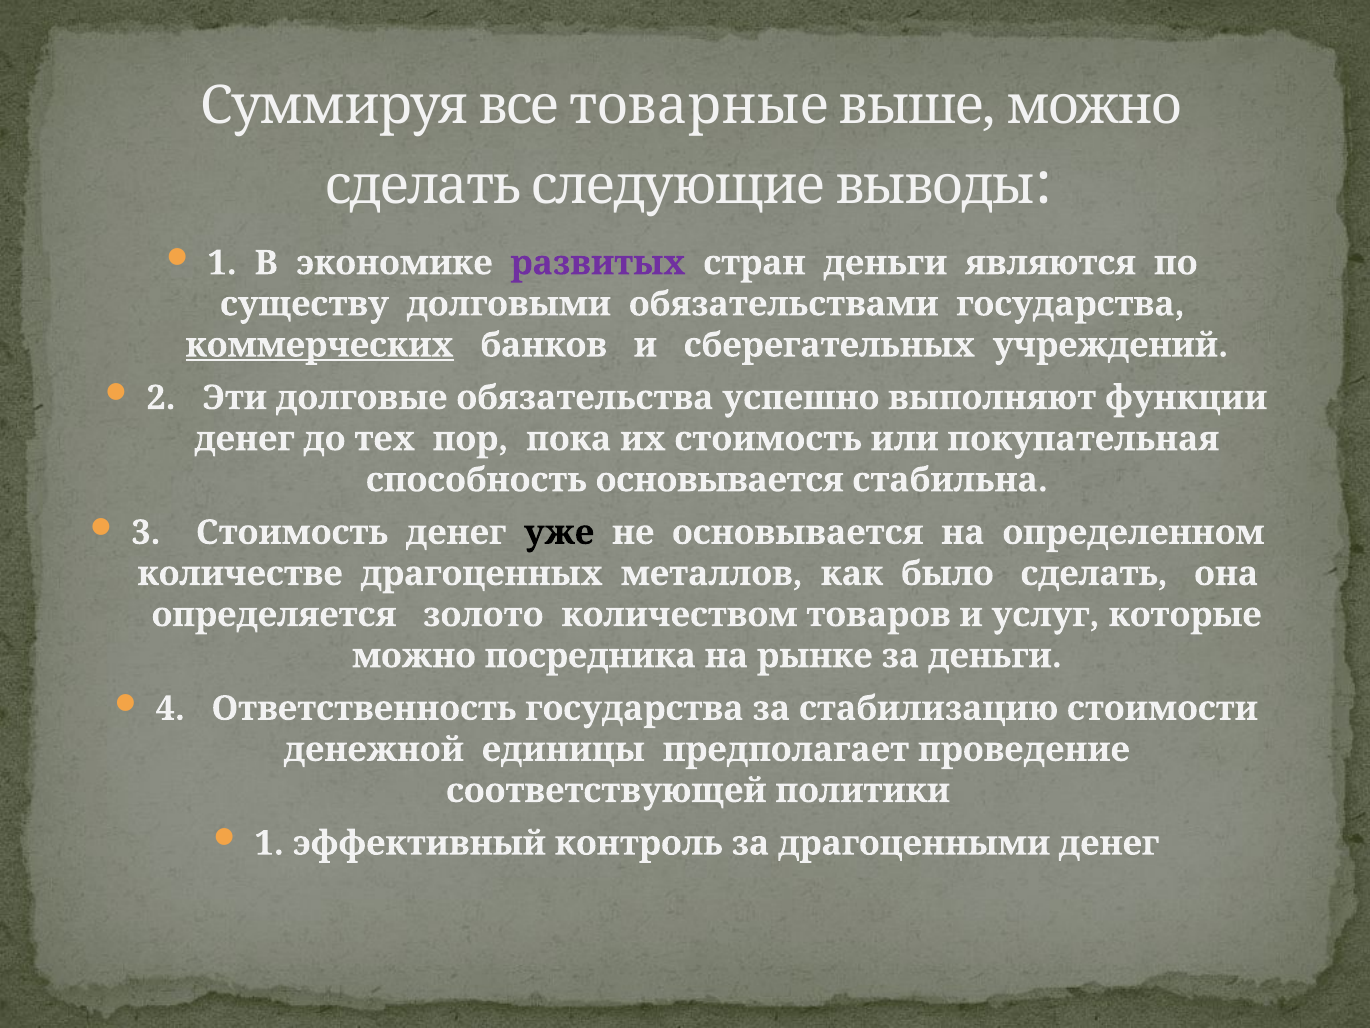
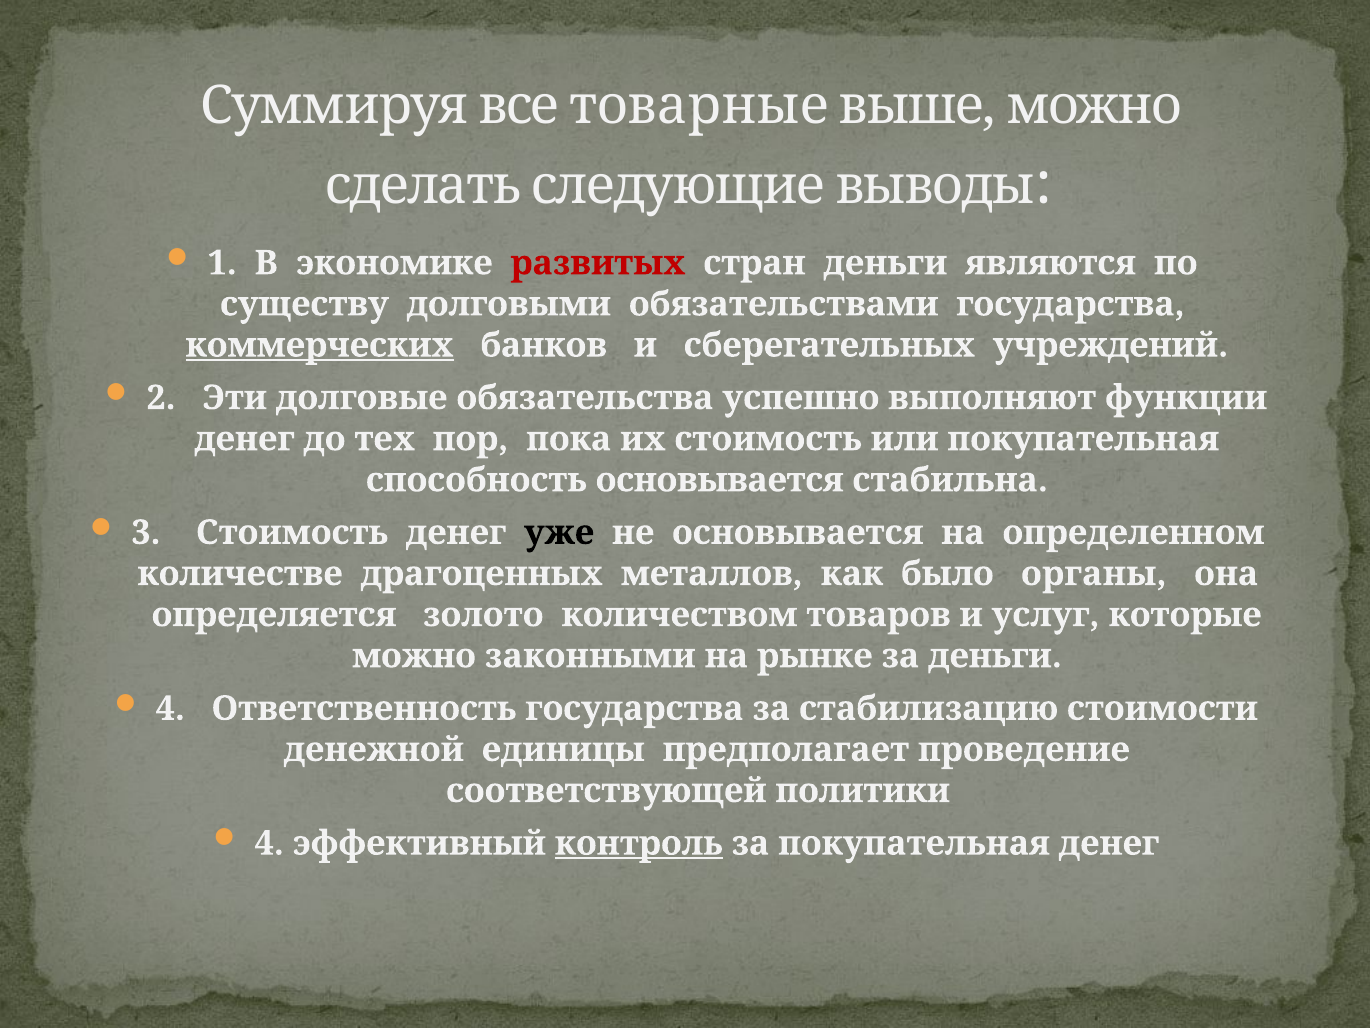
развитых colour: purple -> red (598, 263)
было сделать: сделать -> органы (1094, 573)
посредника: посредника -> законными (590, 656)
1: 1 -> 4 (269, 843)
контроль underline: none -> present (639, 843)
за драгоценными: драгоценными -> покупательная (914, 843)
